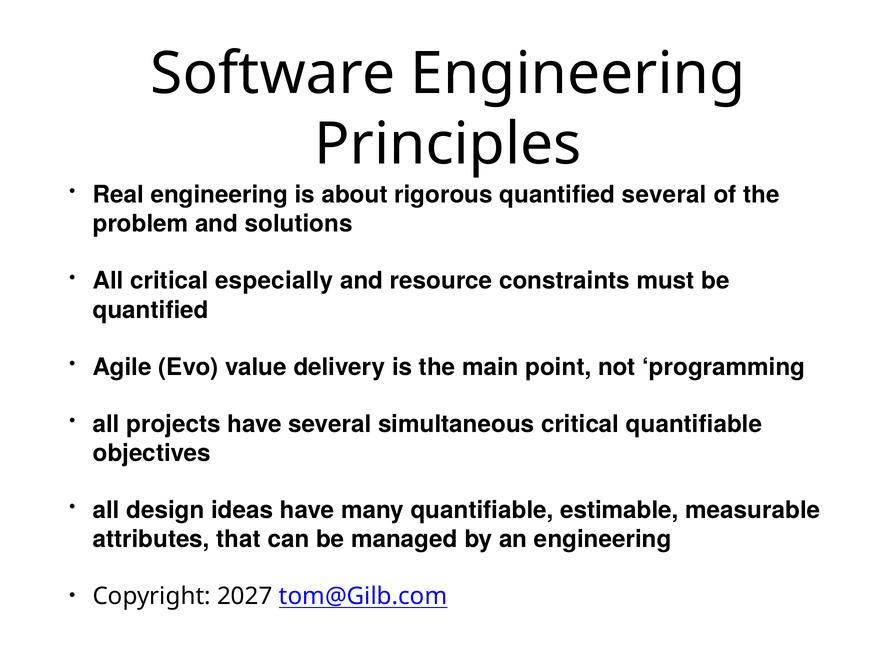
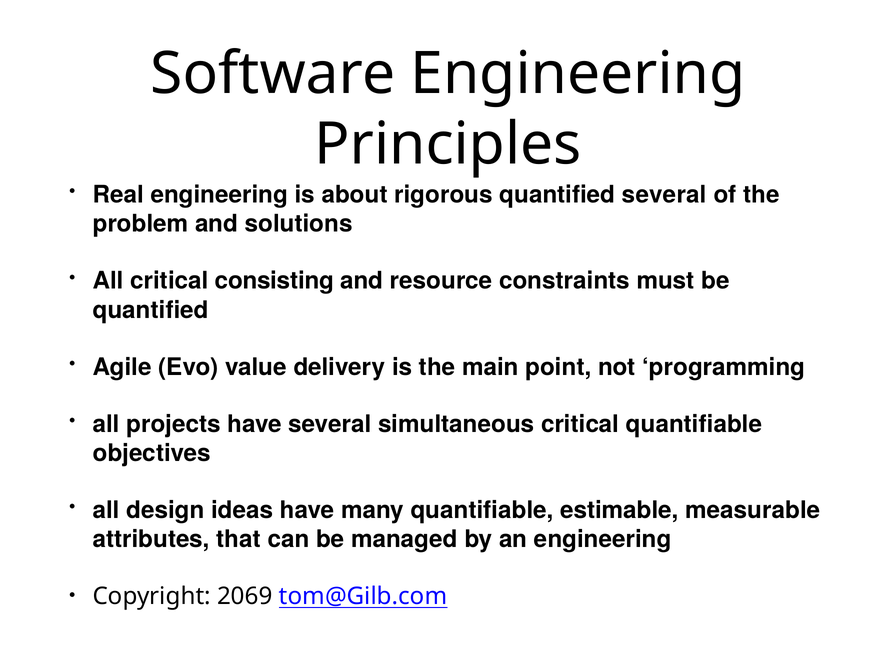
especially: especially -> consisting (274, 281)
2027: 2027 -> 2069 (245, 596)
